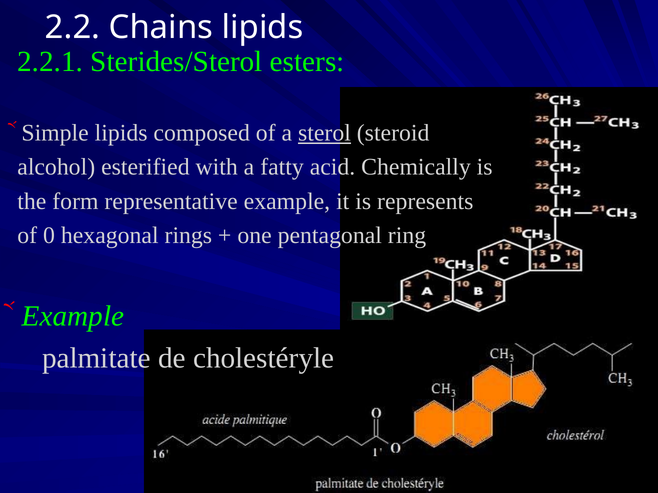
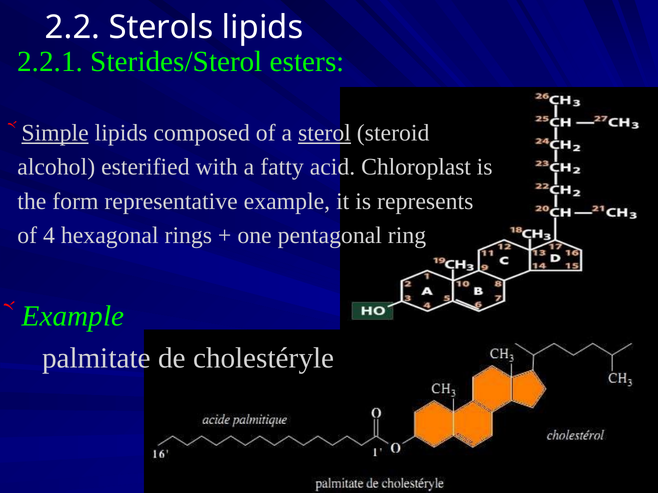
Chains: Chains -> Sterols (161, 27)
Simple underline: none -> present (55, 133)
Chemically: Chemically -> Chloroplast (416, 167)
0: 0 -> 4 (49, 236)
